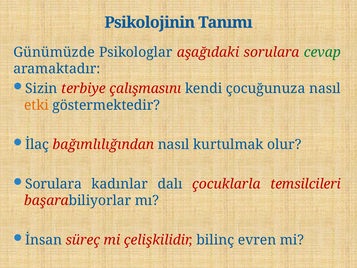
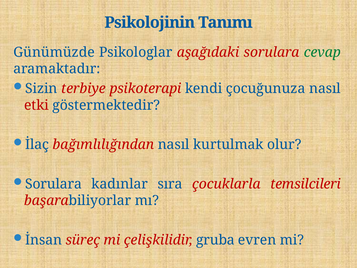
çalışmasını: çalışmasını -> psikoterapi (145, 88)
etki colour: orange -> red (36, 105)
dalı: dalı -> sıra (170, 184)
bilinç: bilinç -> gruba (215, 240)
